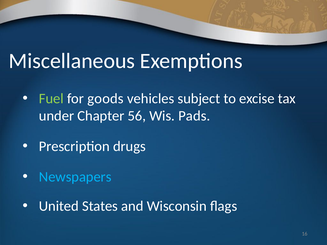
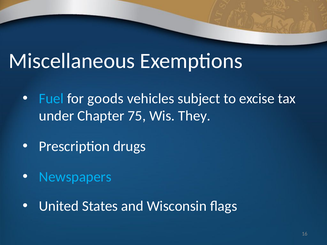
Fuel colour: light green -> light blue (51, 99)
56: 56 -> 75 (137, 116)
Pads: Pads -> They (194, 116)
